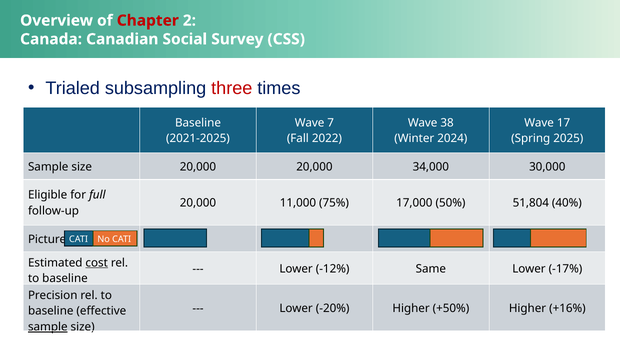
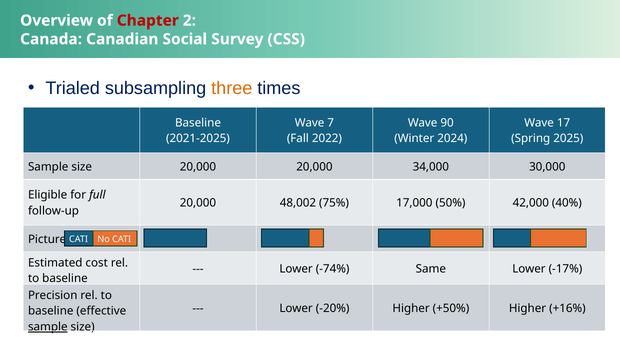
three colour: red -> orange (232, 88)
38: 38 -> 90 (447, 123)
11,000: 11,000 -> 48,002 (298, 203)
51,804: 51,804 -> 42,000 (531, 203)
cost underline: present -> none (97, 262)
-12%: -12% -> -74% (333, 269)
